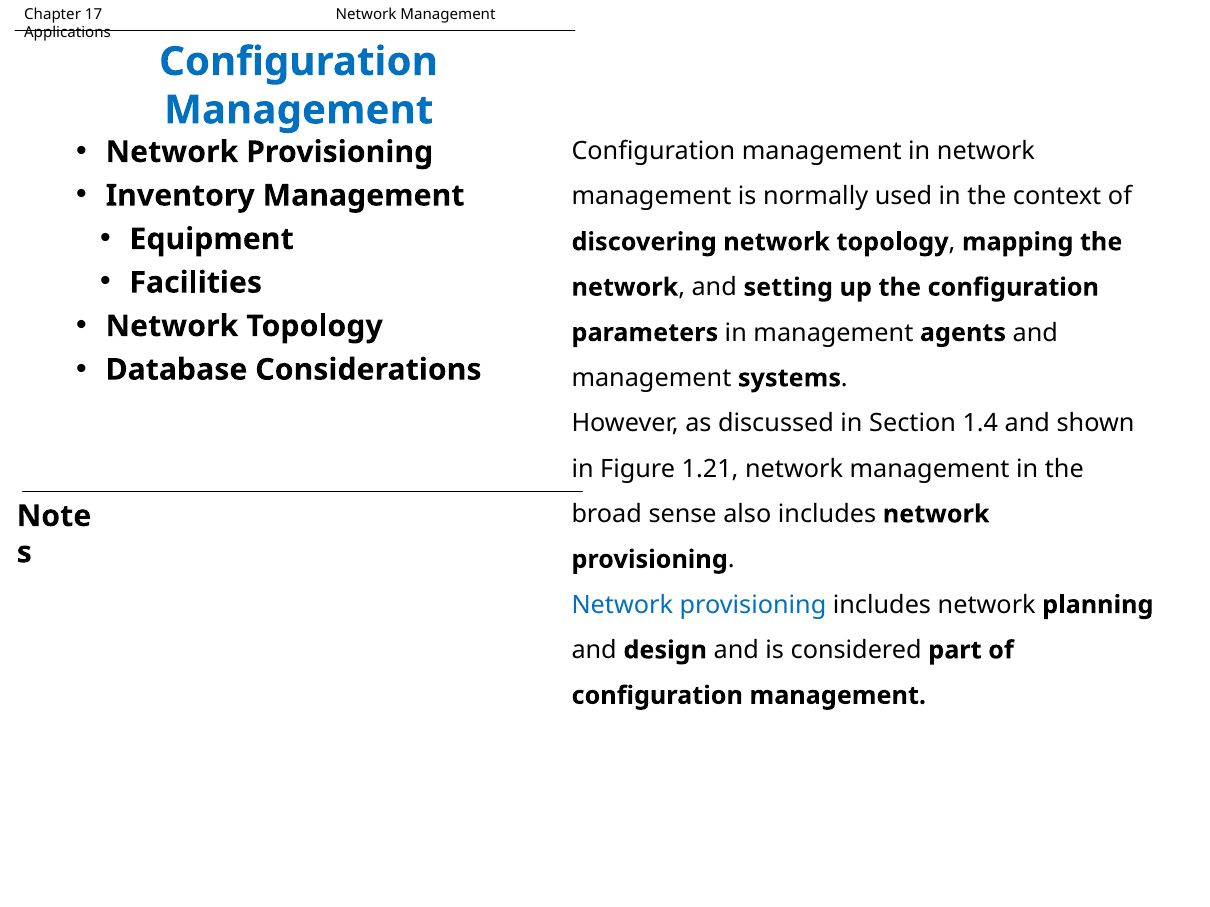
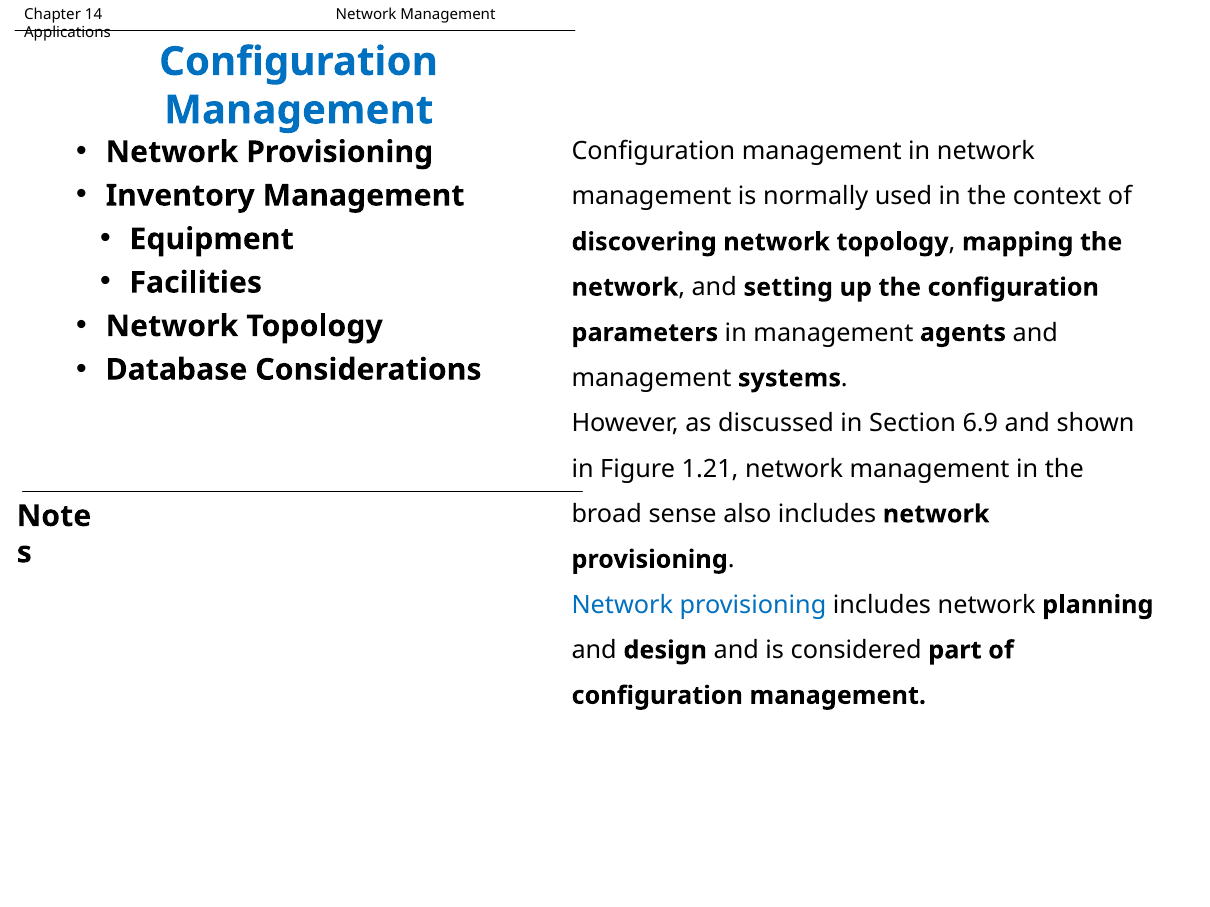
17: 17 -> 14 (94, 15)
1.4: 1.4 -> 6.9 (980, 424)
